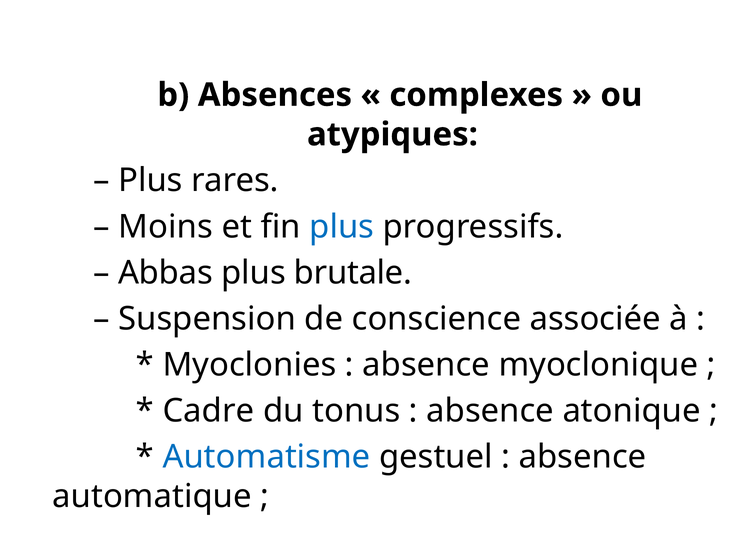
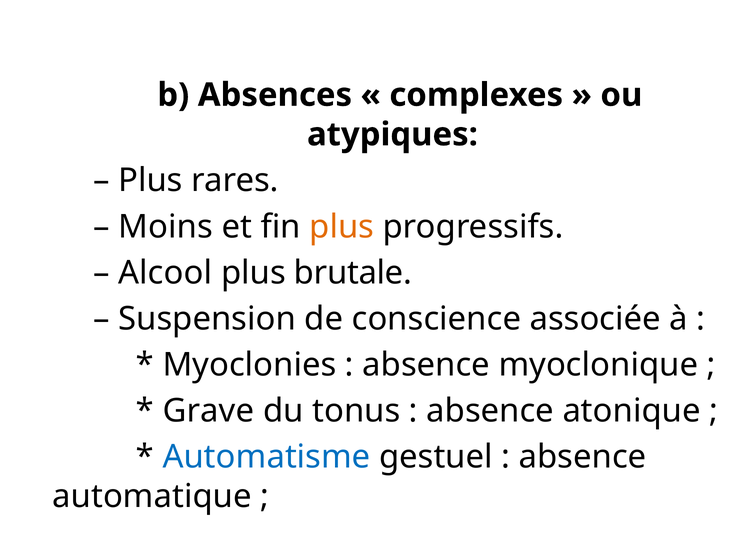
plus colour: blue -> orange (342, 227)
Abbas: Abbas -> Alcool (165, 273)
Cadre: Cadre -> Grave (208, 411)
